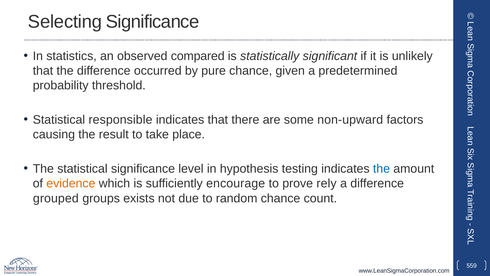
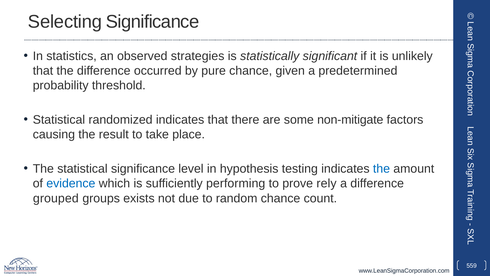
compared: compared -> strategies (198, 56)
responsible: responsible -> randomized (121, 120)
non-upward: non-upward -> non-mitigate (350, 120)
evidence colour: orange -> blue (71, 183)
encourage: encourage -> performing (236, 183)
